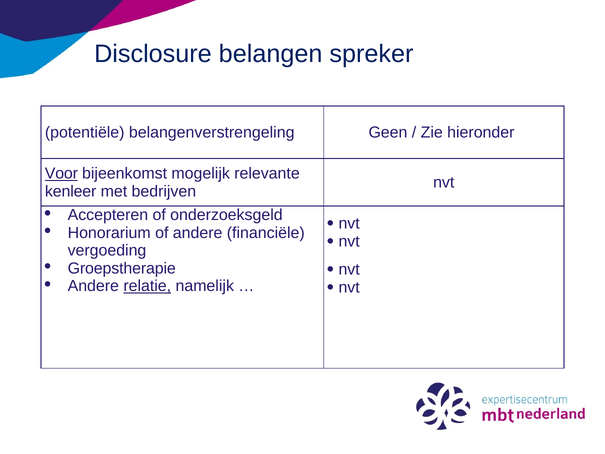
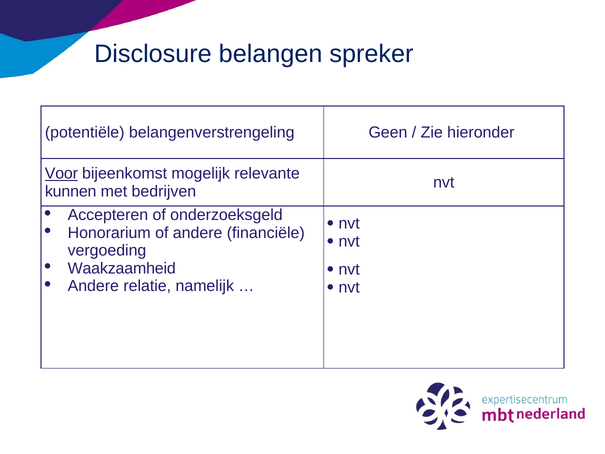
kenleer: kenleer -> kunnen (71, 191)
Groepstherapie: Groepstherapie -> Waakzaamheid (122, 268)
relatie underline: present -> none (147, 286)
